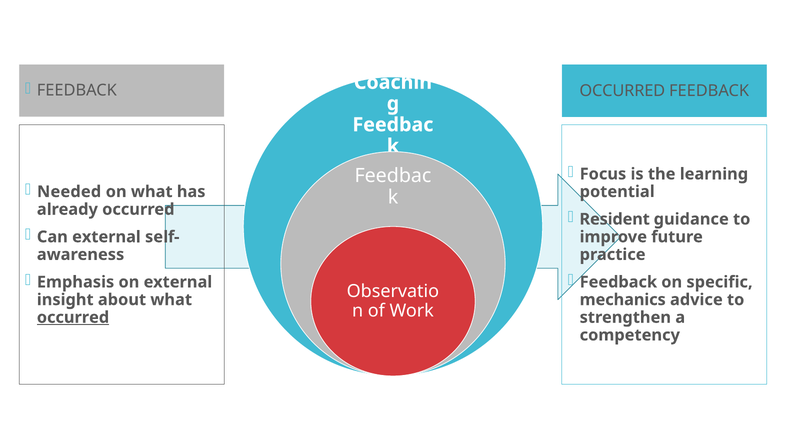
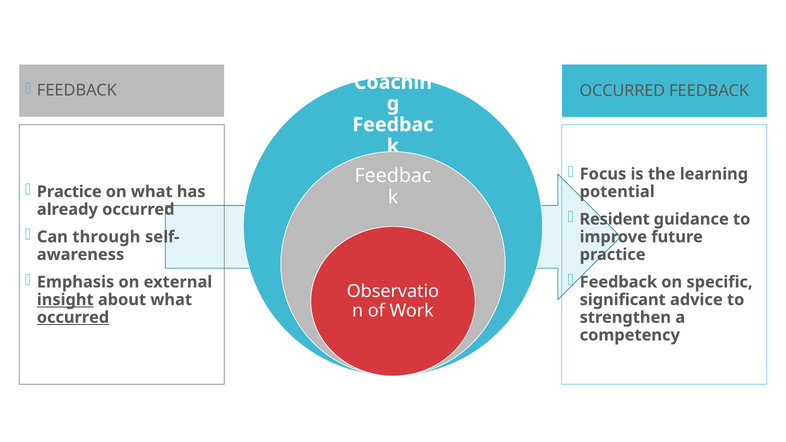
Needed: Needed -> Practice (69, 192)
Can external: external -> through (106, 237)
insight underline: none -> present (65, 300)
mechanics: mechanics -> significant (623, 300)
